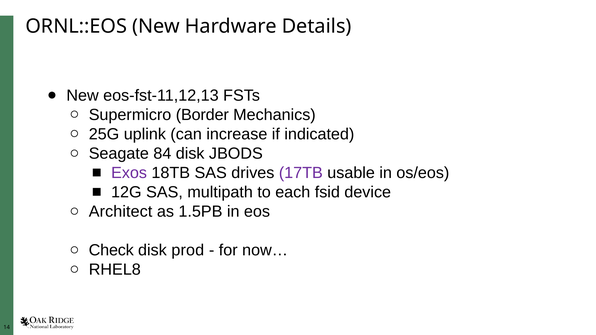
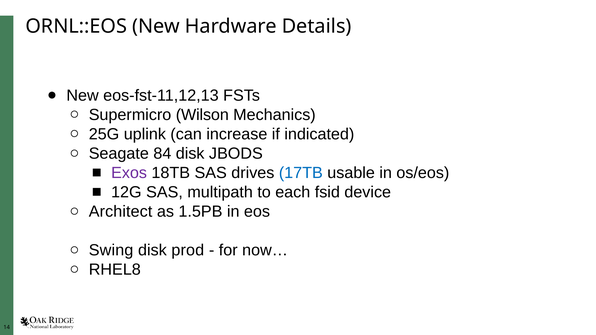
Border: Border -> Wilson (202, 115)
17TB colour: purple -> blue (301, 173)
Check: Check -> Swing (111, 250)
